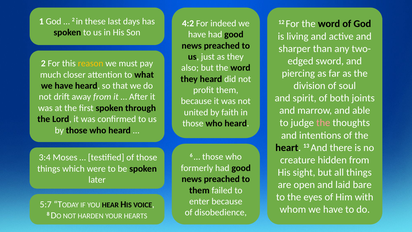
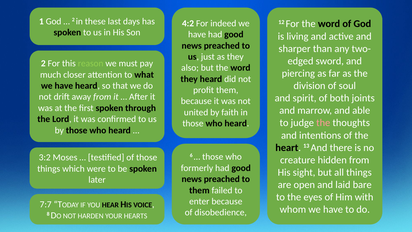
reason colour: yellow -> light green (91, 63)
3:4: 3:4 -> 3:2 (45, 157)
5:7: 5:7 -> 7:7 (46, 204)
